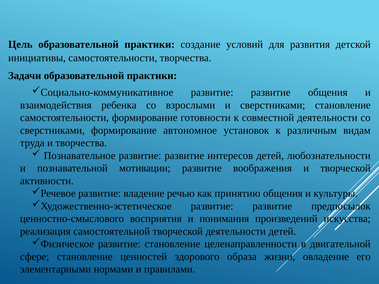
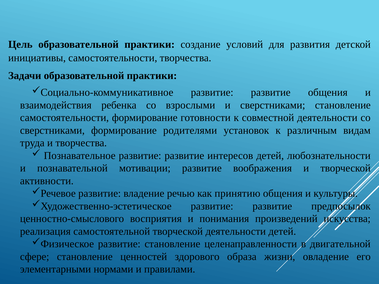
автономное: автономное -> родителями (190, 130)
